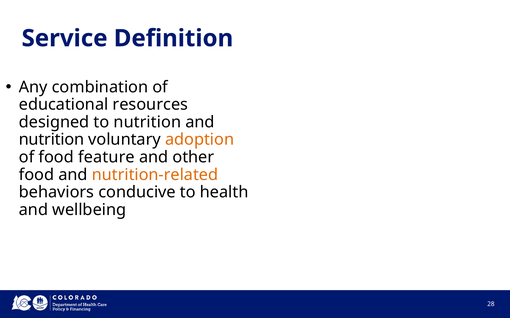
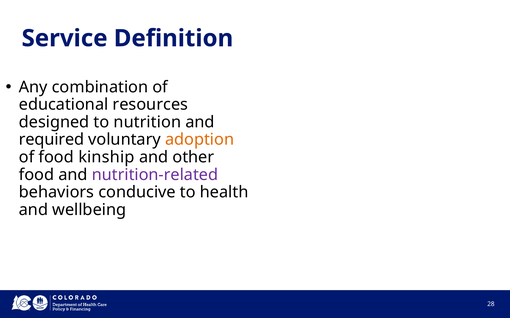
nutrition: nutrition -> required (52, 140)
feature: feature -> kinship (106, 158)
nutrition-related colour: orange -> purple (155, 175)
